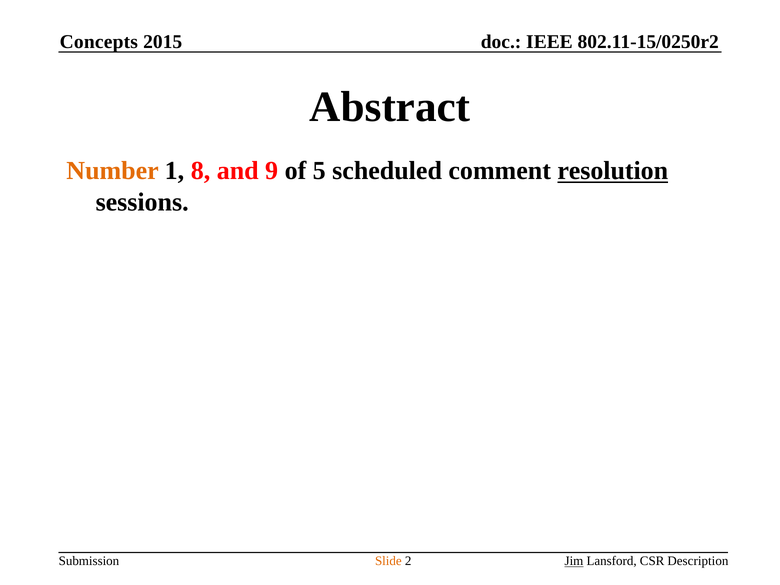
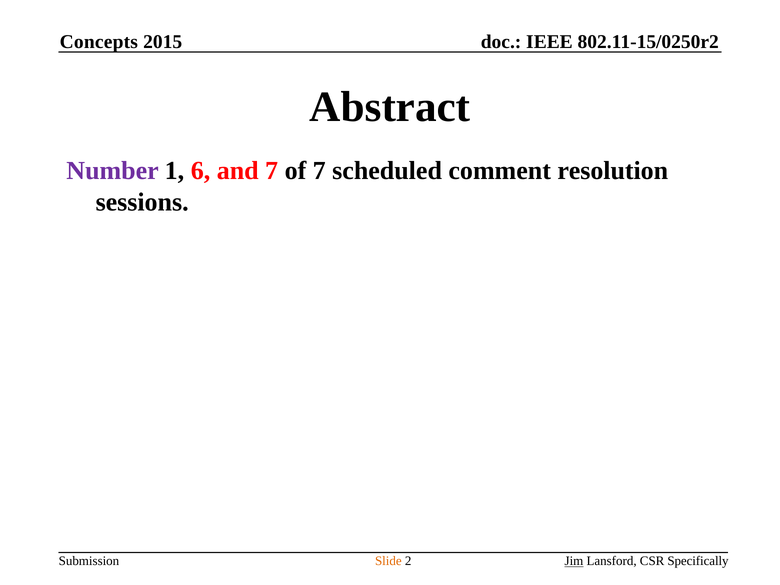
Number colour: orange -> purple (113, 171)
8: 8 -> 6 (201, 171)
and 9: 9 -> 7 (272, 171)
of 5: 5 -> 7 (319, 171)
resolution underline: present -> none (613, 171)
Description: Description -> Specifically (698, 561)
